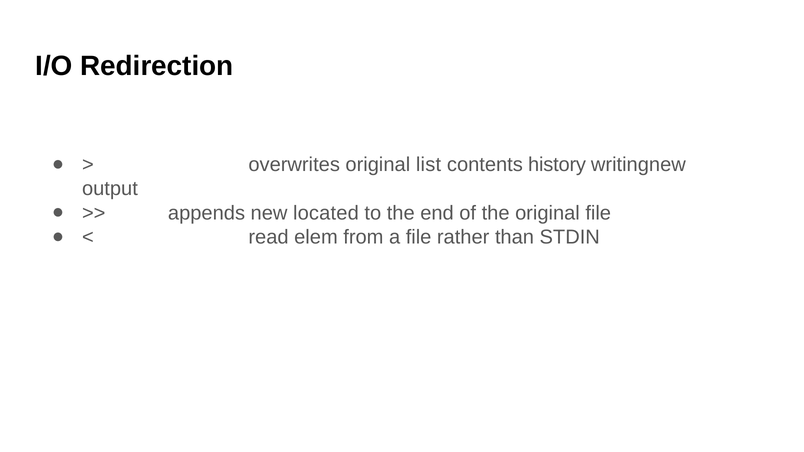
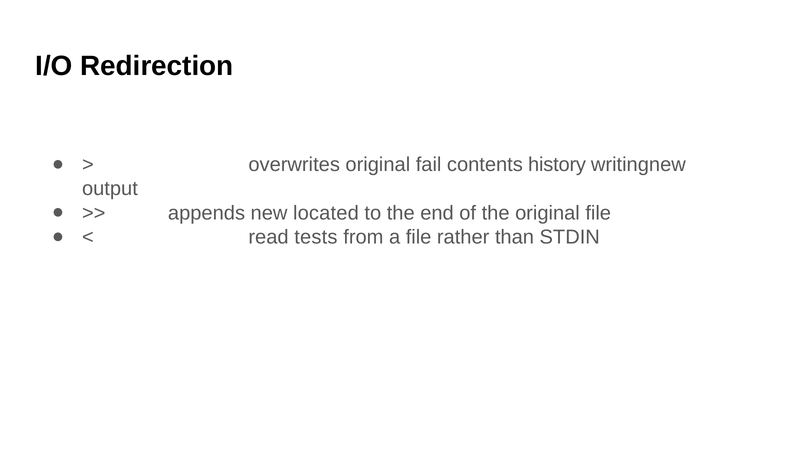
list: list -> fail (429, 165)
elem: elem -> tests (316, 237)
